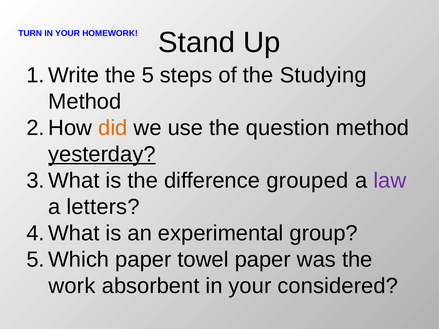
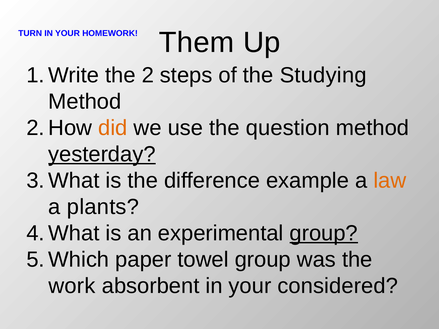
Stand: Stand -> Them (197, 43)
5: 5 -> 2 (148, 75)
grouped: grouped -> example (308, 181)
law colour: purple -> orange (390, 181)
letters: letters -> plants (103, 207)
group underline: none -> present (324, 233)
towel paper: paper -> group (263, 260)
